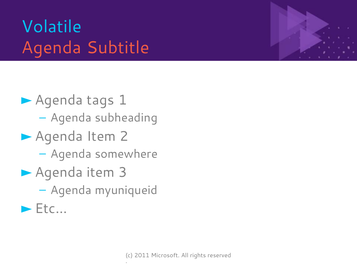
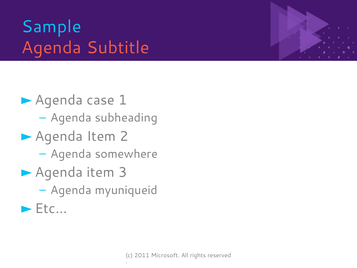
Volatile: Volatile -> Sample (51, 27)
tags: tags -> case (101, 100)
